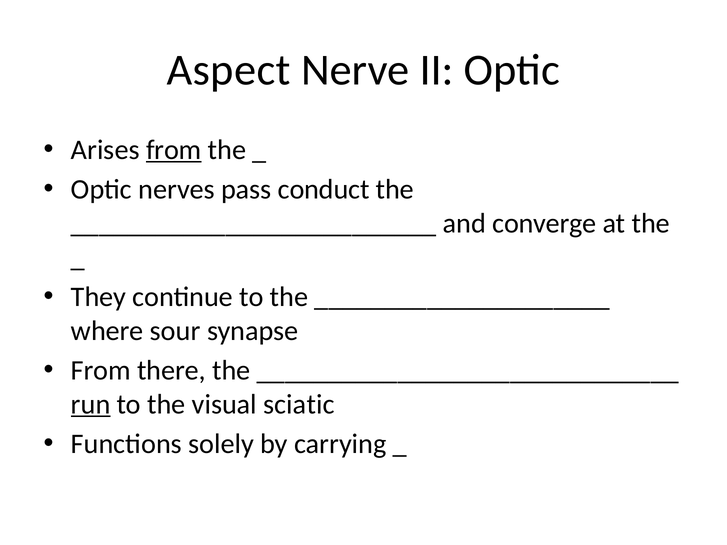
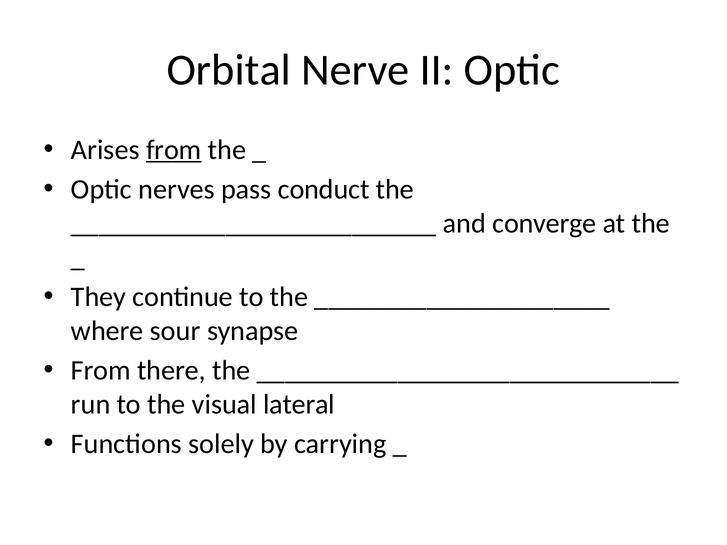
Aspect: Aspect -> Orbital (229, 70)
run underline: present -> none (91, 404)
sciatic: sciatic -> lateral (299, 404)
